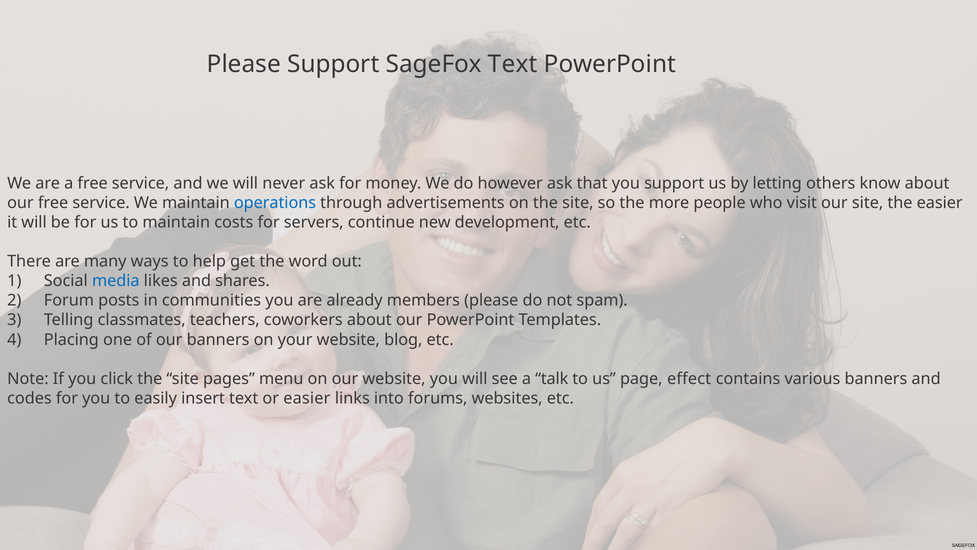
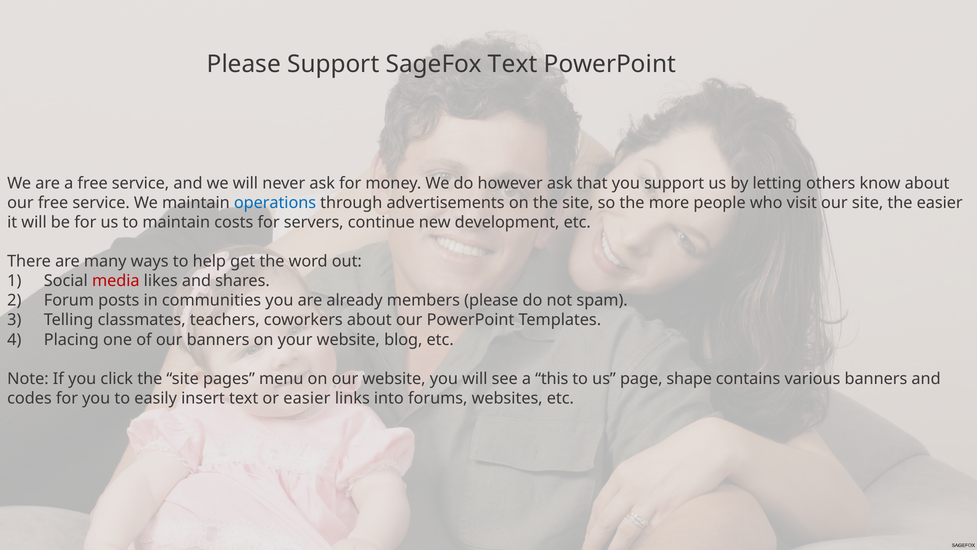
media colour: blue -> red (116, 281)
talk: talk -> this (552, 378)
effect: effect -> shape (689, 378)
